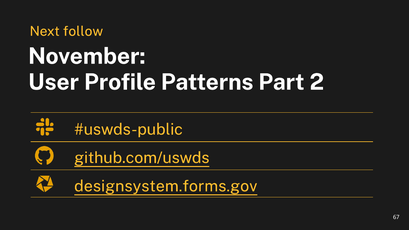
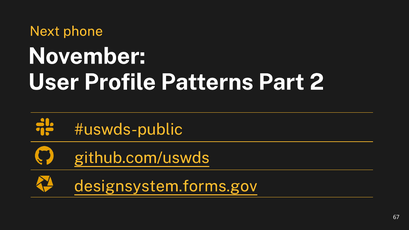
follow: follow -> phone (83, 31)
